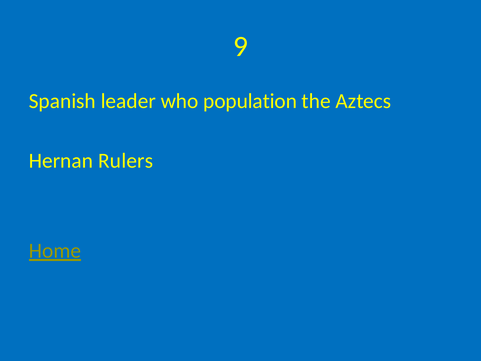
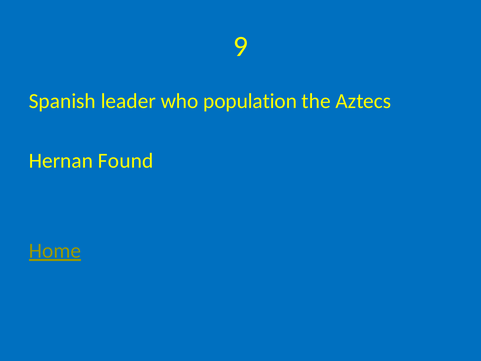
Rulers: Rulers -> Found (126, 161)
